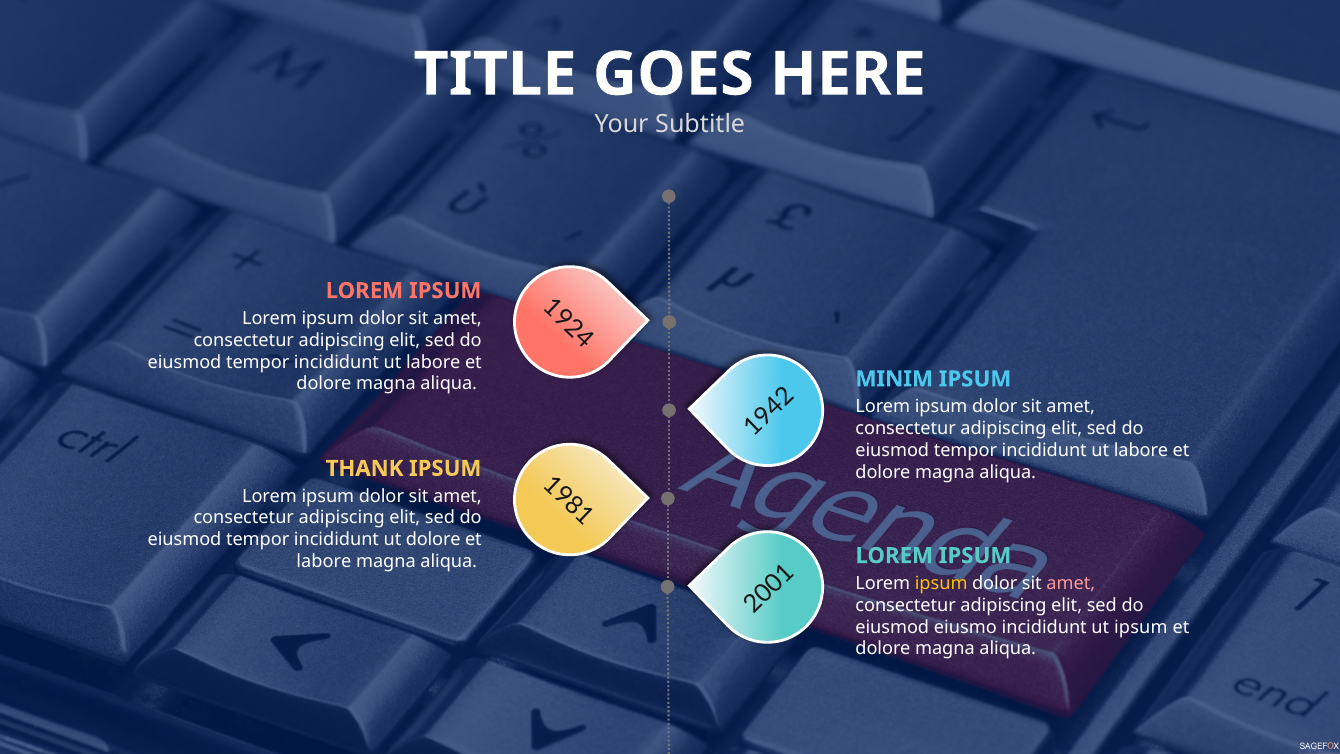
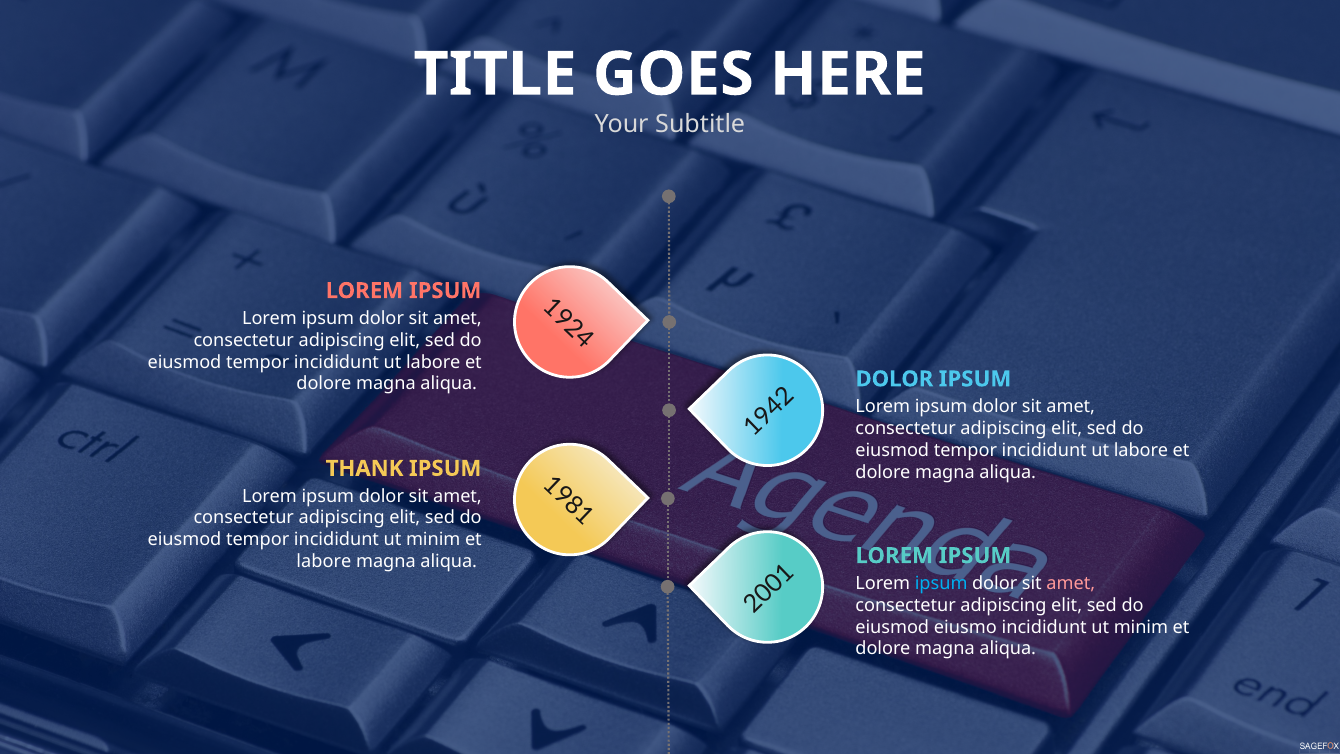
MINIM: MINIM -> DOLOR (894, 379)
tempor incididunt ut dolore: dolore -> minim (433, 540)
ipsum colour: yellow -> light blue (941, 583)
ipsum: ipsum -> minim (1141, 627)
